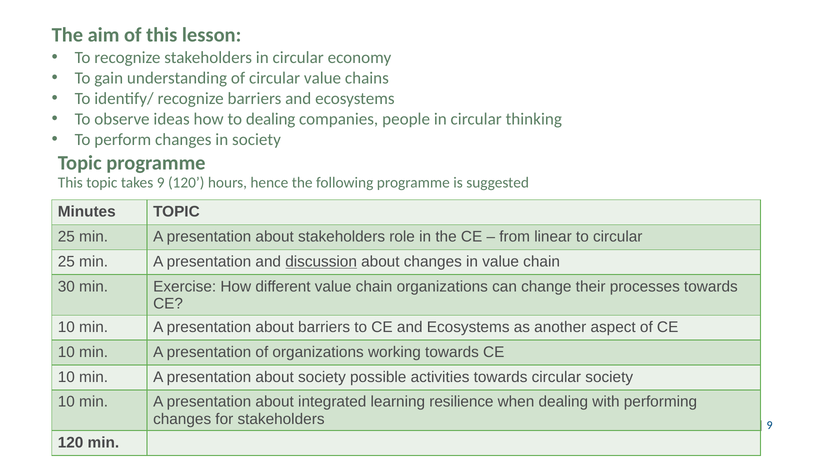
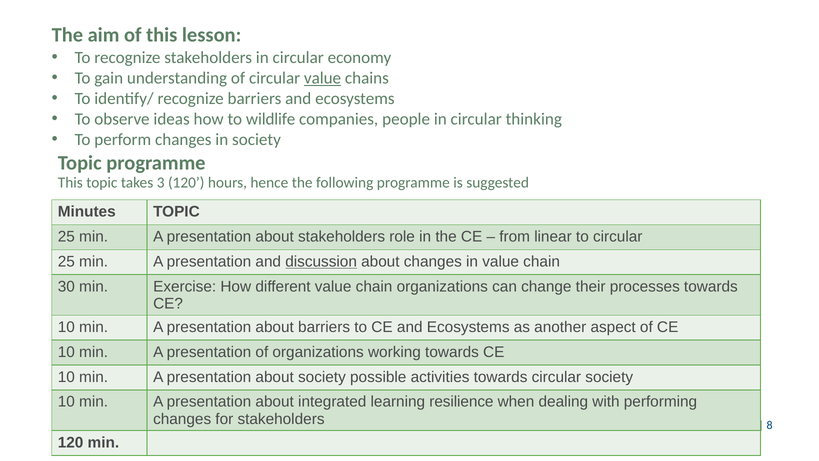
value underline: none -> present (323, 78)
to dealing: dealing -> wildlife (271, 119)
takes 9: 9 -> 3 (161, 182)
9: 9 -> 8 (770, 425)
